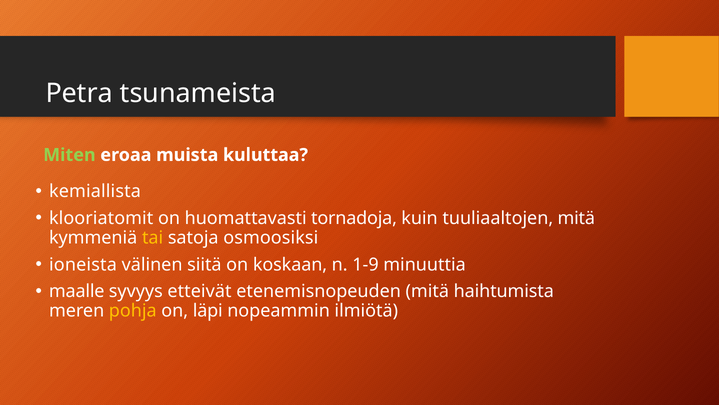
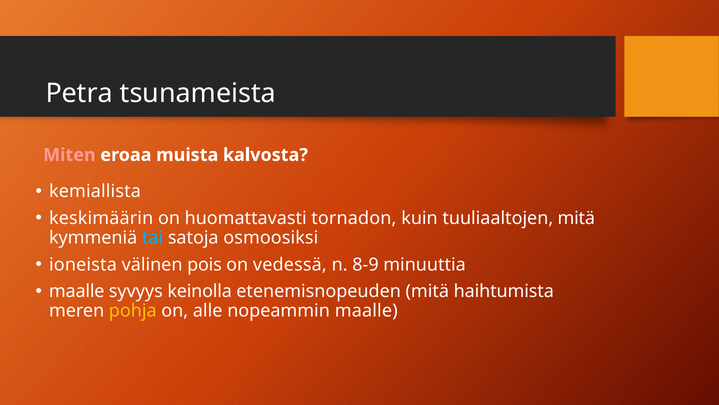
Miten colour: light green -> pink (69, 155)
kuluttaa: kuluttaa -> kalvosta (265, 155)
klooriatomit: klooriatomit -> keskimäärin (101, 218)
tornadoja: tornadoja -> tornadon (354, 218)
tai colour: yellow -> light blue (153, 237)
siitä: siitä -> pois (204, 264)
koskaan: koskaan -> vedessä (290, 264)
1-9: 1-9 -> 8-9 (365, 264)
etteivät: etteivät -> keinolla (200, 291)
läpi: läpi -> alle (208, 311)
nopeammin ilmiötä: ilmiötä -> maalle (366, 311)
